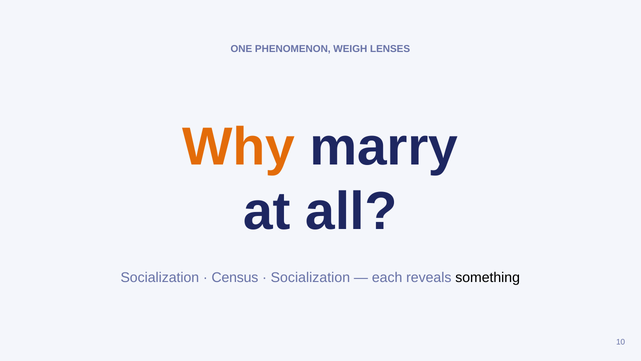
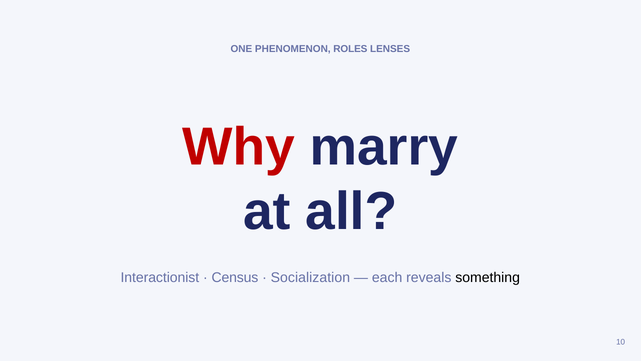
WEIGH: WEIGH -> ROLES (350, 49)
Why colour: orange -> red (239, 147)
Socialization: Socialization -> Interactionist (160, 277)
